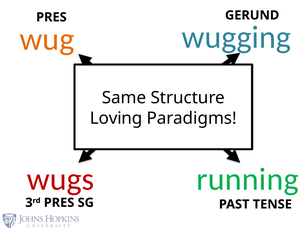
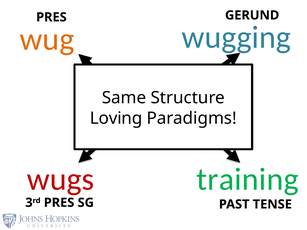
running: running -> training (248, 180)
